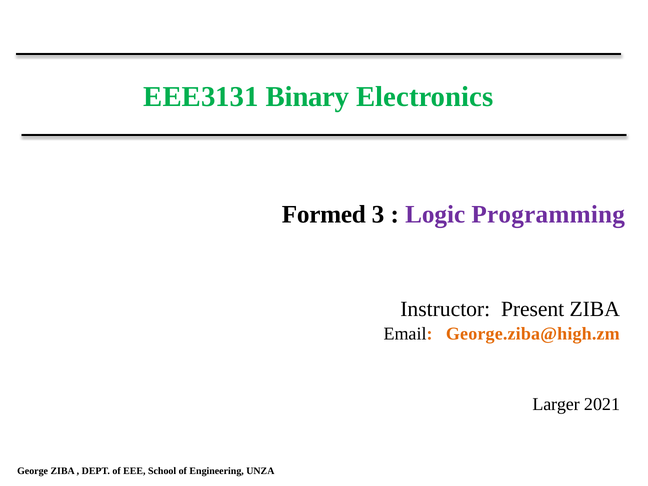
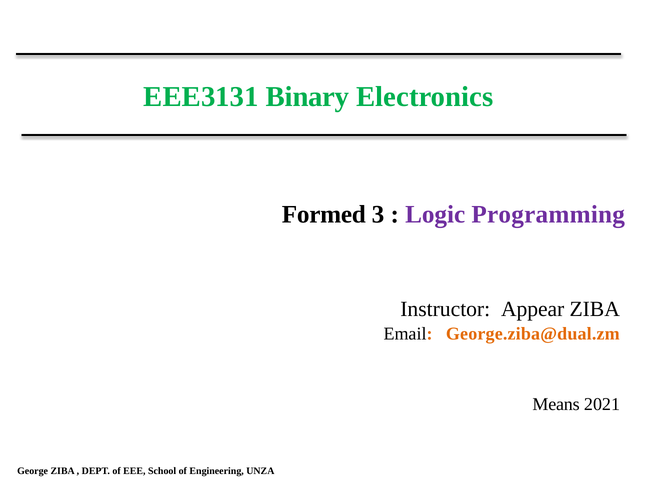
Present: Present -> Appear (533, 309)
George.ziba@high.zm: George.ziba@high.zm -> George.ziba@dual.zm (533, 334)
Larger: Larger -> Means (556, 404)
